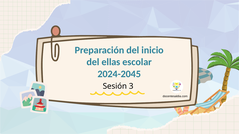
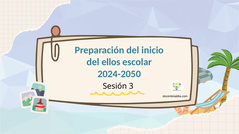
ellas: ellas -> ellos (111, 62)
2024-2045: 2024-2045 -> 2024-2050 (119, 74)
